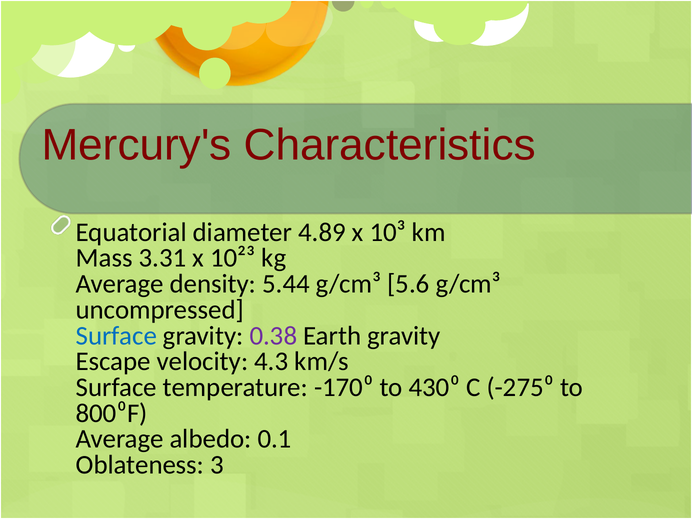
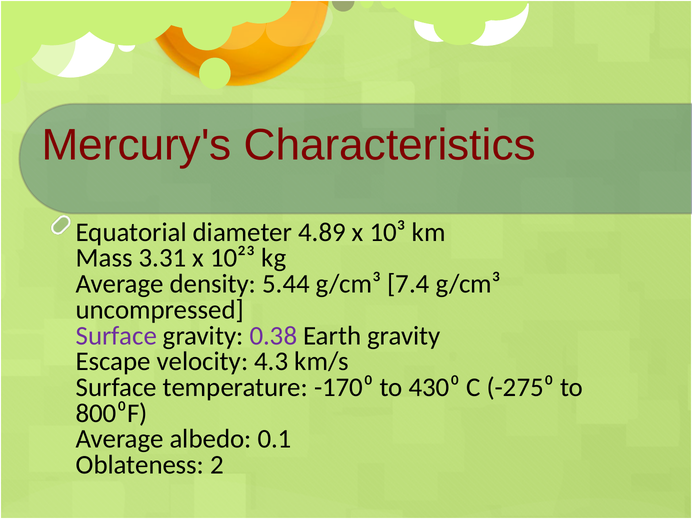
5.6: 5.6 -> 7.4 (408, 284)
Surface colour: blue -> purple (116, 336)
3: 3 -> 2 (217, 465)
